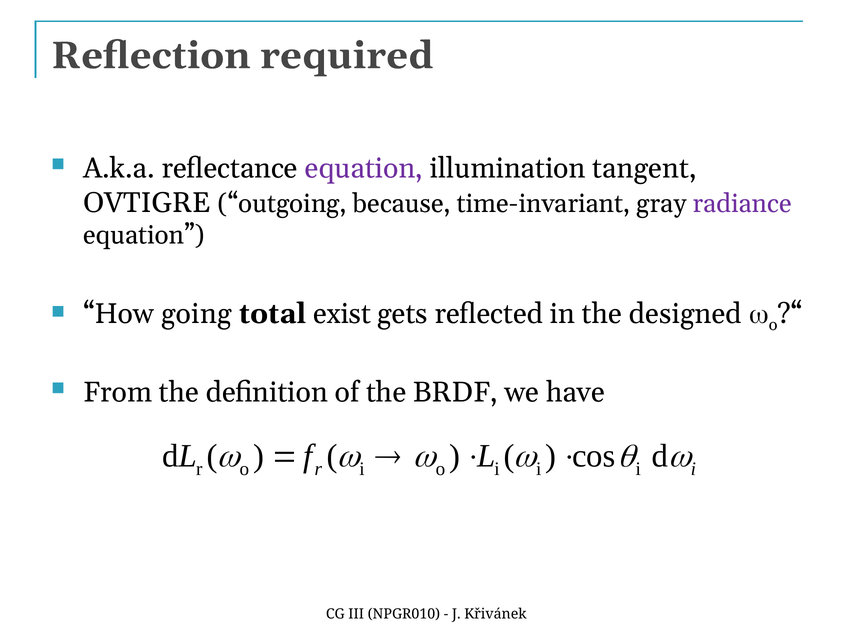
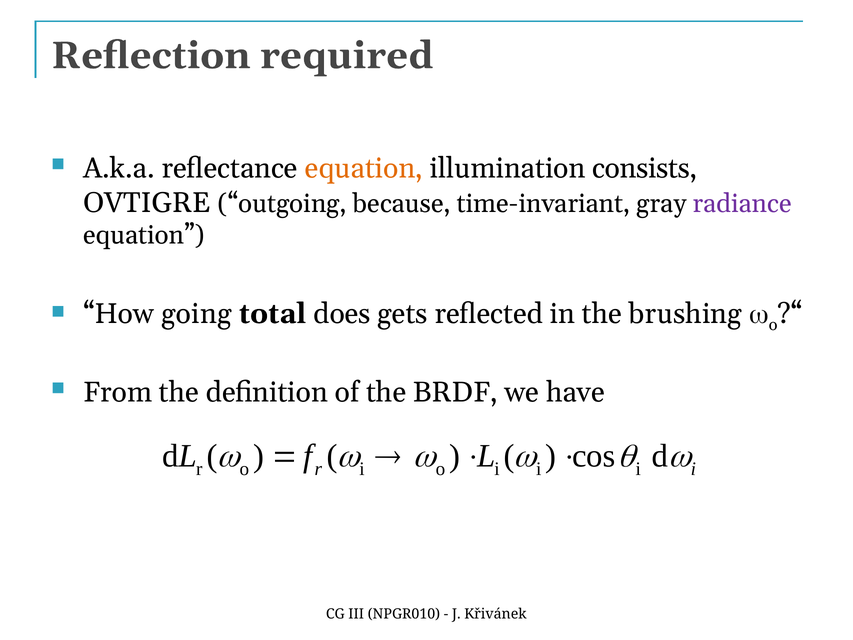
equation colour: purple -> orange (364, 169)
tangent: tangent -> consists (645, 169)
exist: exist -> does (342, 314)
designed: designed -> brushing (685, 314)
